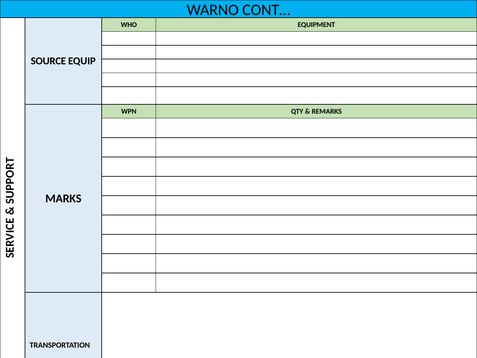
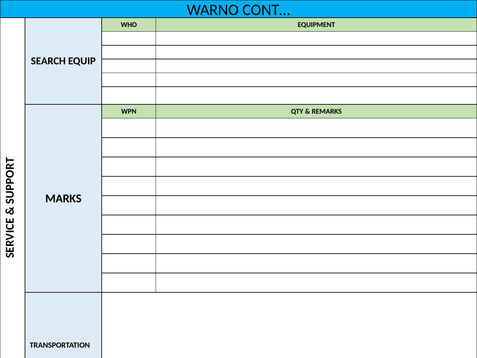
SOURCE: SOURCE -> SEARCH (48, 61)
